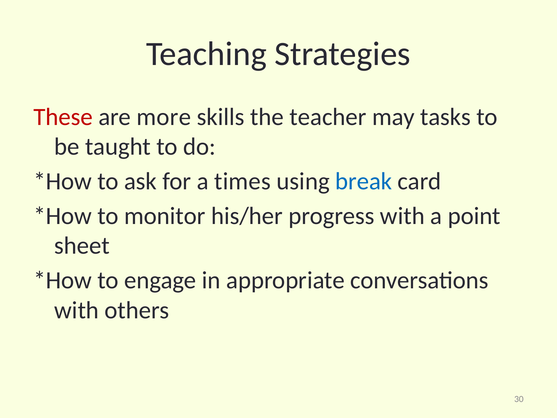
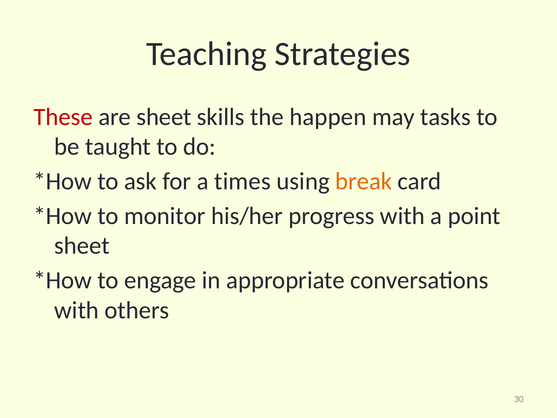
are more: more -> sheet (164, 117)
teacher: teacher -> happen (328, 117)
break colour: blue -> orange (364, 181)
